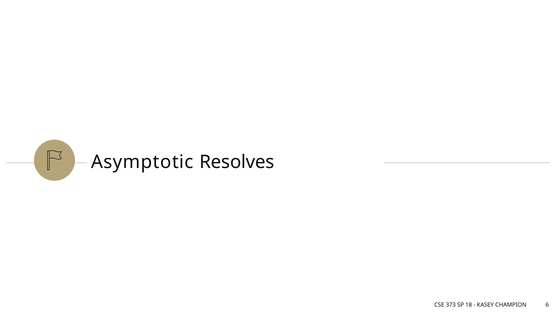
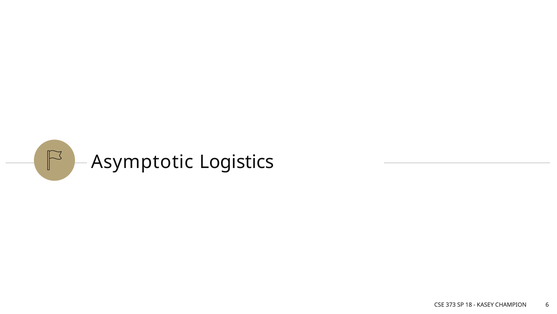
Resolves: Resolves -> Logistics (237, 162)
